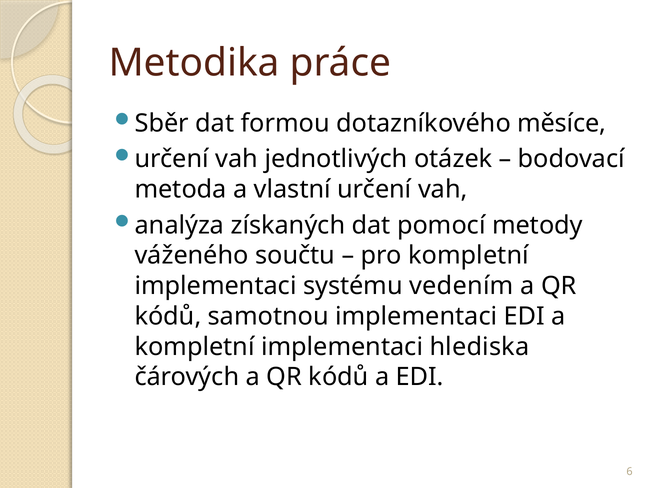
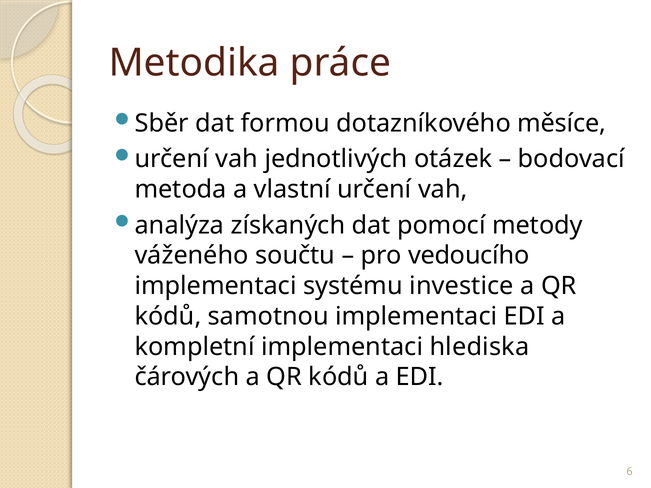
pro kompletní: kompletní -> vedoucího (469, 256)
vedením: vedením -> investice (462, 286)
